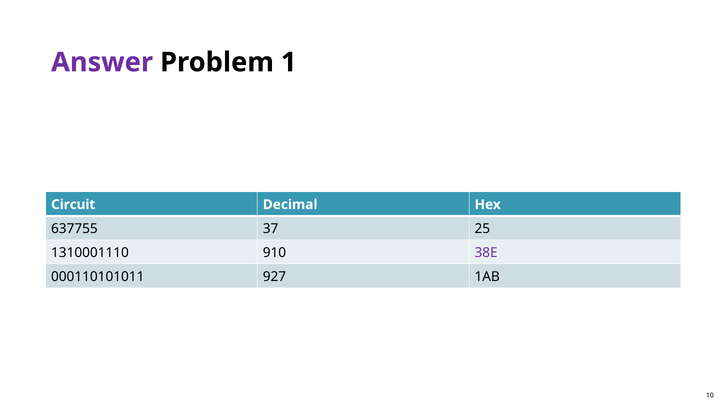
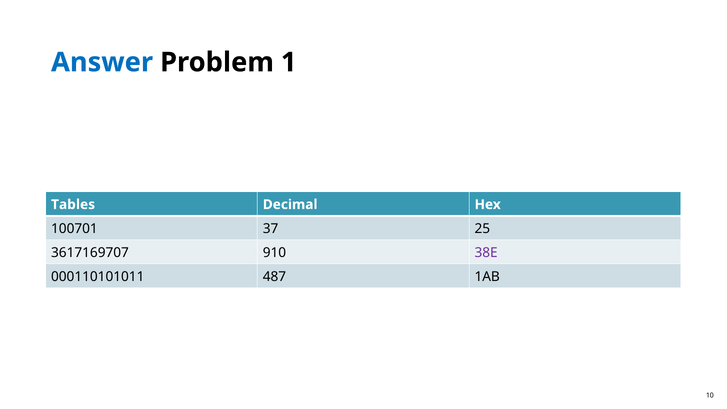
Answer colour: purple -> blue (102, 62)
Circuit: Circuit -> Tables (73, 205)
637755: 637755 -> 100701 (74, 229)
1310001110: 1310001110 -> 3617169707 (90, 253)
927: 927 -> 487 (274, 277)
